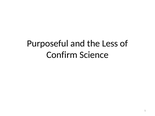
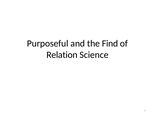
Less: Less -> Find (110, 44)
Confirm: Confirm -> Relation (62, 55)
